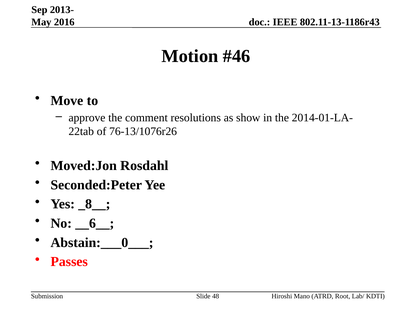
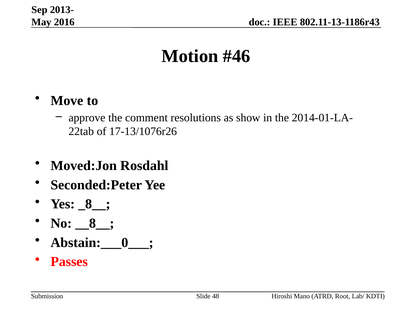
76-13/1076r26: 76-13/1076r26 -> 17-13/1076r26 (143, 132)
__6__: __6__ -> __8__ (95, 223)
